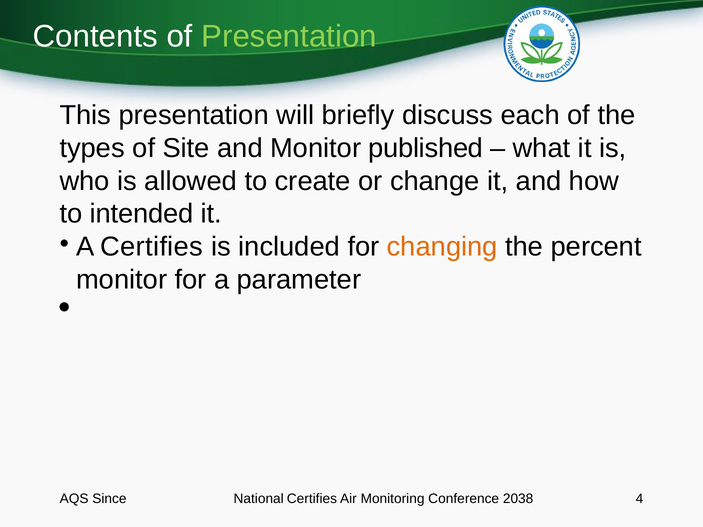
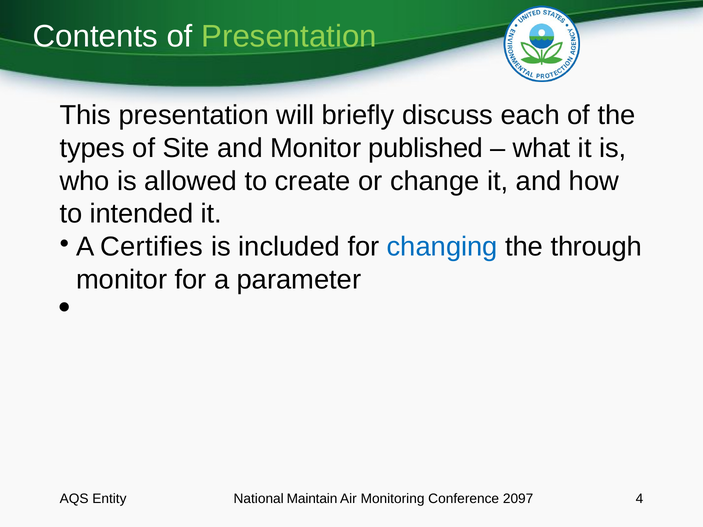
changing colour: orange -> blue (442, 247)
percent: percent -> through (596, 247)
Since: Since -> Entity (109, 499)
National Certifies: Certifies -> Maintain (312, 499)
2038: 2038 -> 2097 (518, 499)
